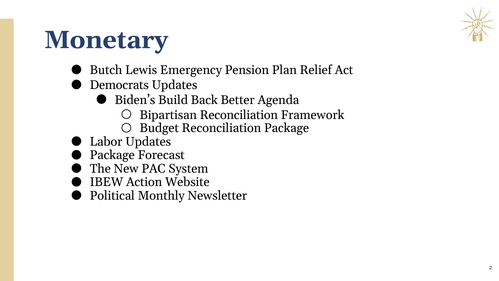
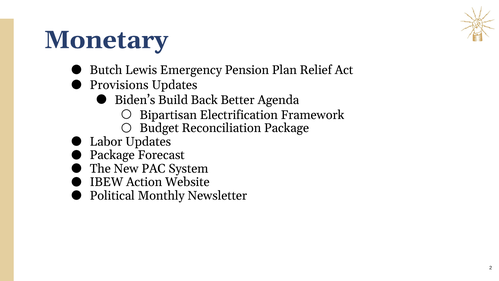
Democrats: Democrats -> Provisions (119, 85)
Bipartisan Reconciliation: Reconciliation -> Electrification (239, 115)
